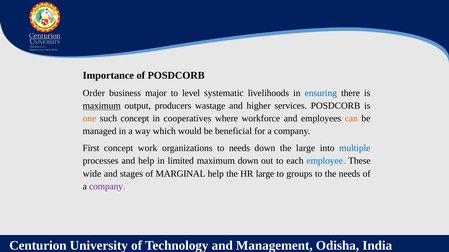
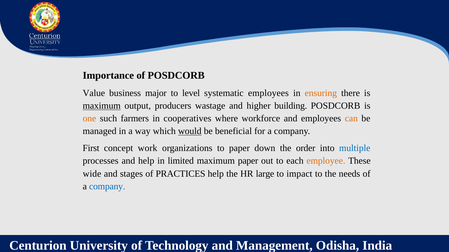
Order: Order -> Value (94, 93)
systematic livelihoods: livelihoods -> employees (268, 93)
ensuring colour: blue -> orange (321, 93)
services: services -> building (291, 106)
such concept: concept -> farmers (135, 119)
would underline: none -> present (190, 131)
to needs: needs -> paper (239, 148)
the large: large -> order (306, 148)
maximum down: down -> paper (248, 161)
employee colour: blue -> orange (326, 161)
MARGINAL: MARGINAL -> PRACTICES (181, 174)
groups: groups -> impact (299, 174)
company colour: purple -> blue (107, 187)
